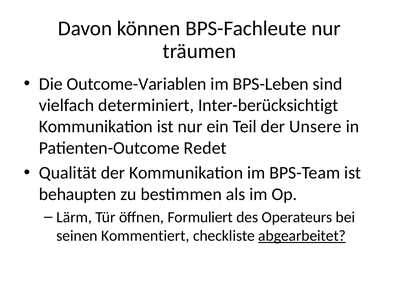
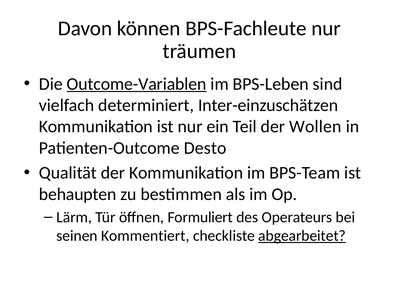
Outcome-Variablen underline: none -> present (137, 84)
Inter-berücksichtigt: Inter-berücksichtigt -> Inter-einzuschätzen (268, 105)
Unsere: Unsere -> Wollen (315, 126)
Redet: Redet -> Desto (205, 148)
